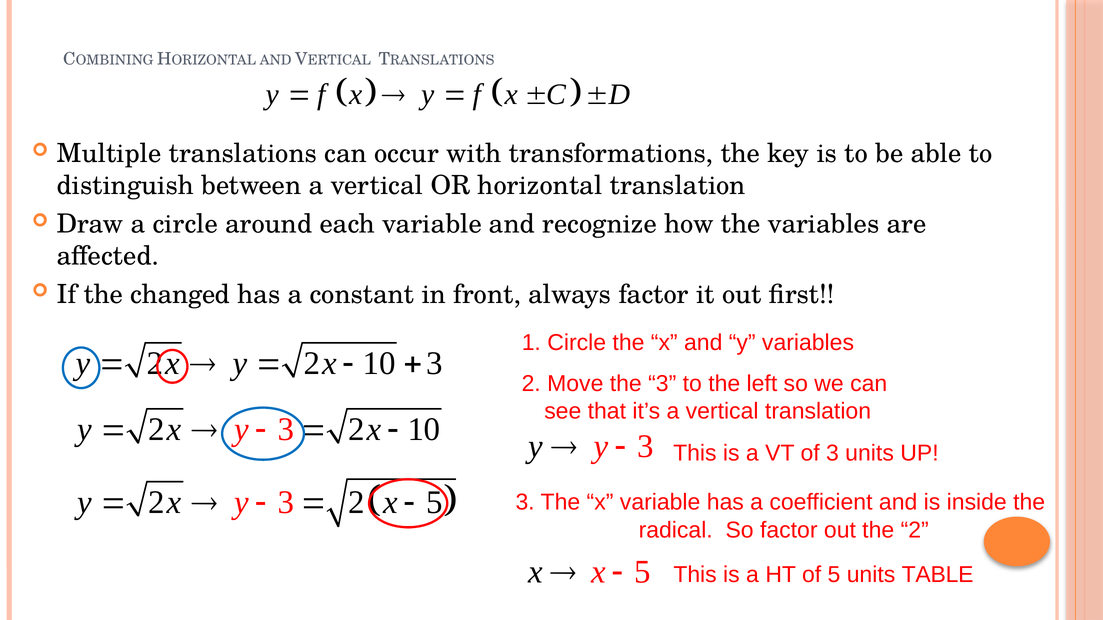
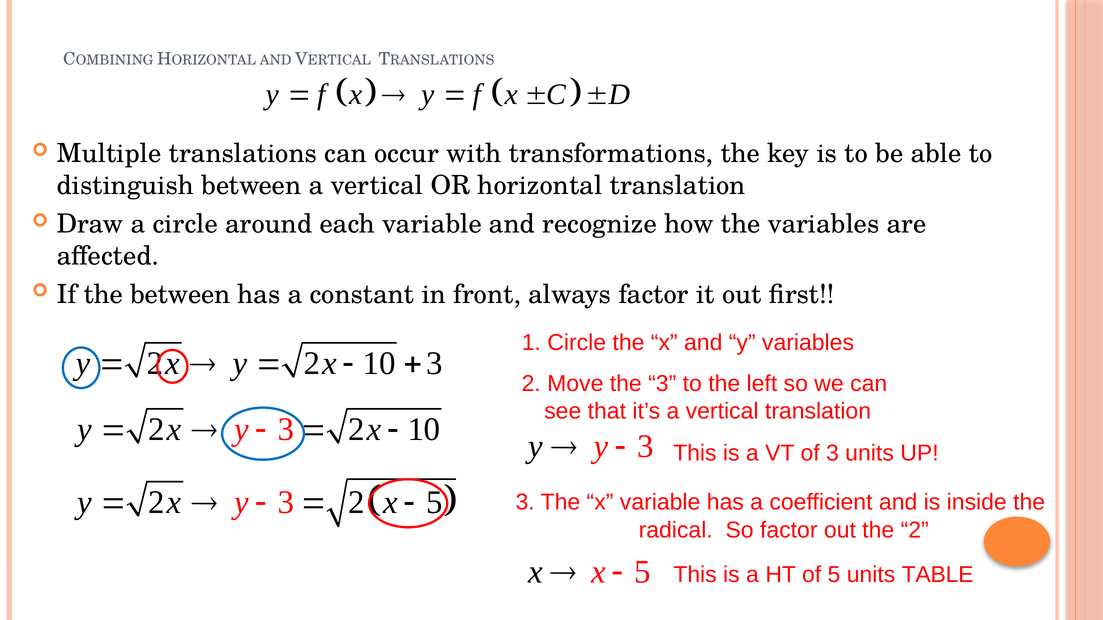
the changed: changed -> between (180, 295)
